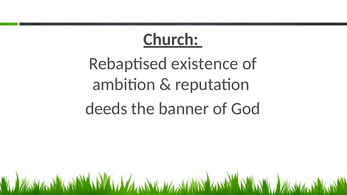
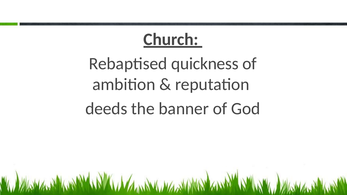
existence: existence -> quickness (205, 64)
